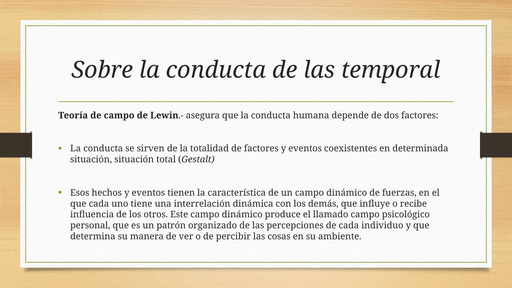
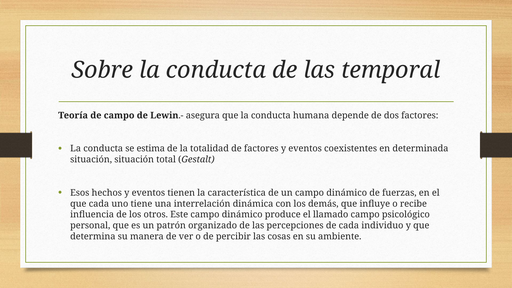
sirven: sirven -> estima (151, 149)
